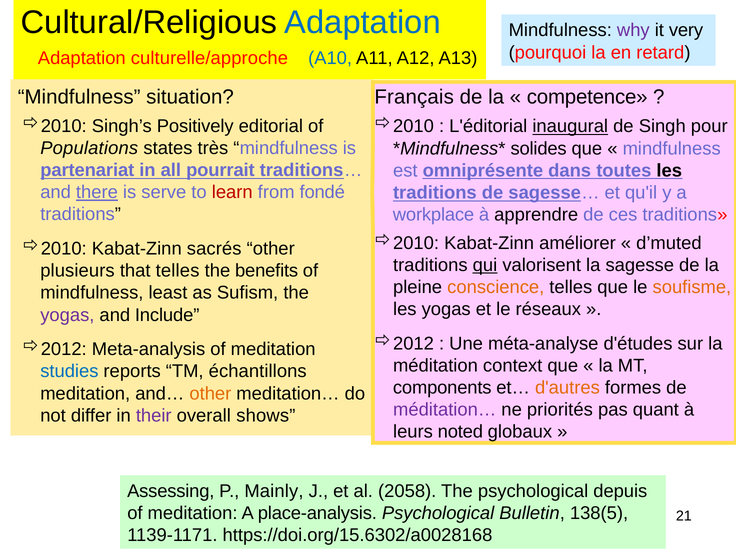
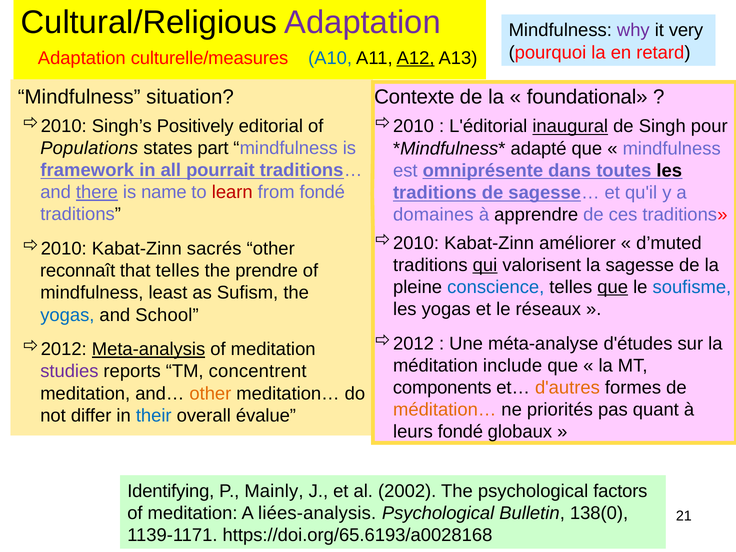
Adaptation colour: blue -> purple (363, 22)
culturelle/approche: culturelle/approche -> culturelle/measures (210, 58)
A12 underline: none -> present (416, 58)
Français: Français -> Contexte (414, 97)
competence: competence -> foundational (587, 97)
très: très -> part (213, 148)
solides: solides -> adapté (539, 148)
partenariat: partenariat -> framework (87, 170)
serve: serve -> name (164, 192)
workplace: workplace -> domaines (433, 215)
plusieurs: plusieurs -> reconnaît (78, 271)
benefits: benefits -> prendre (267, 271)
conscience colour: orange -> blue (496, 287)
que underline: none -> present (613, 287)
soufisme colour: orange -> blue (692, 287)
yogas colour: purple -> blue (67, 315)
Include: Include -> School (167, 315)
Meta-analysis underline: none -> present (149, 349)
context: context -> include (513, 366)
studies colour: blue -> purple (69, 371)
échantillons: échantillons -> concentrent (258, 371)
méditation… colour: purple -> orange (445, 410)
their colour: purple -> blue (154, 416)
shows: shows -> évalue (266, 416)
leurs noted: noted -> fondé (460, 432)
Assessing: Assessing -> Identifying (171, 491)
2058: 2058 -> 2002 (407, 491)
depuis: depuis -> factors (620, 491)
place-analysis: place-analysis -> liées-analysis (317, 513)
138(5: 138(5 -> 138(0 (599, 513)
https://doi.org/15.6302/a0028168: https://doi.org/15.6302/a0028168 -> https://doi.org/65.6193/a0028168 (357, 535)
